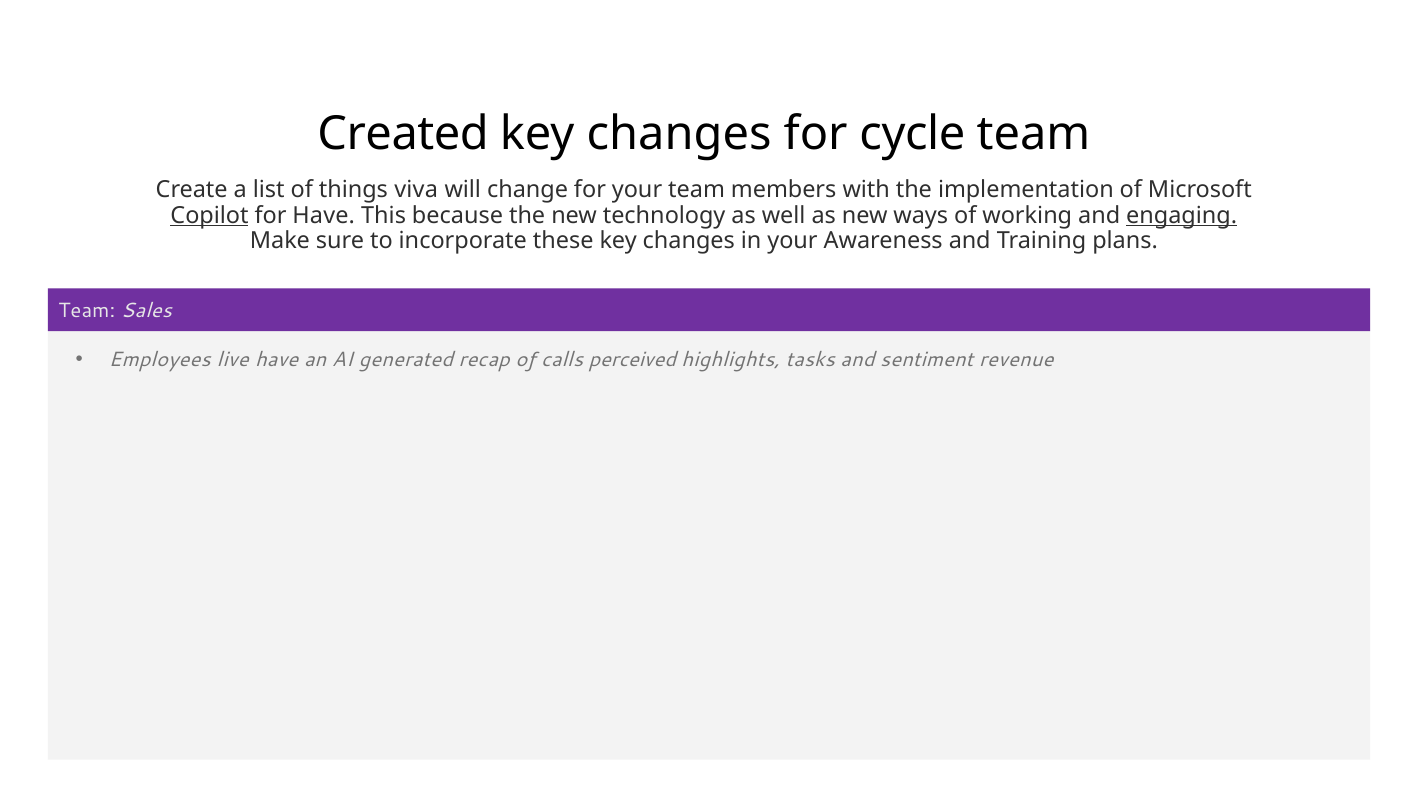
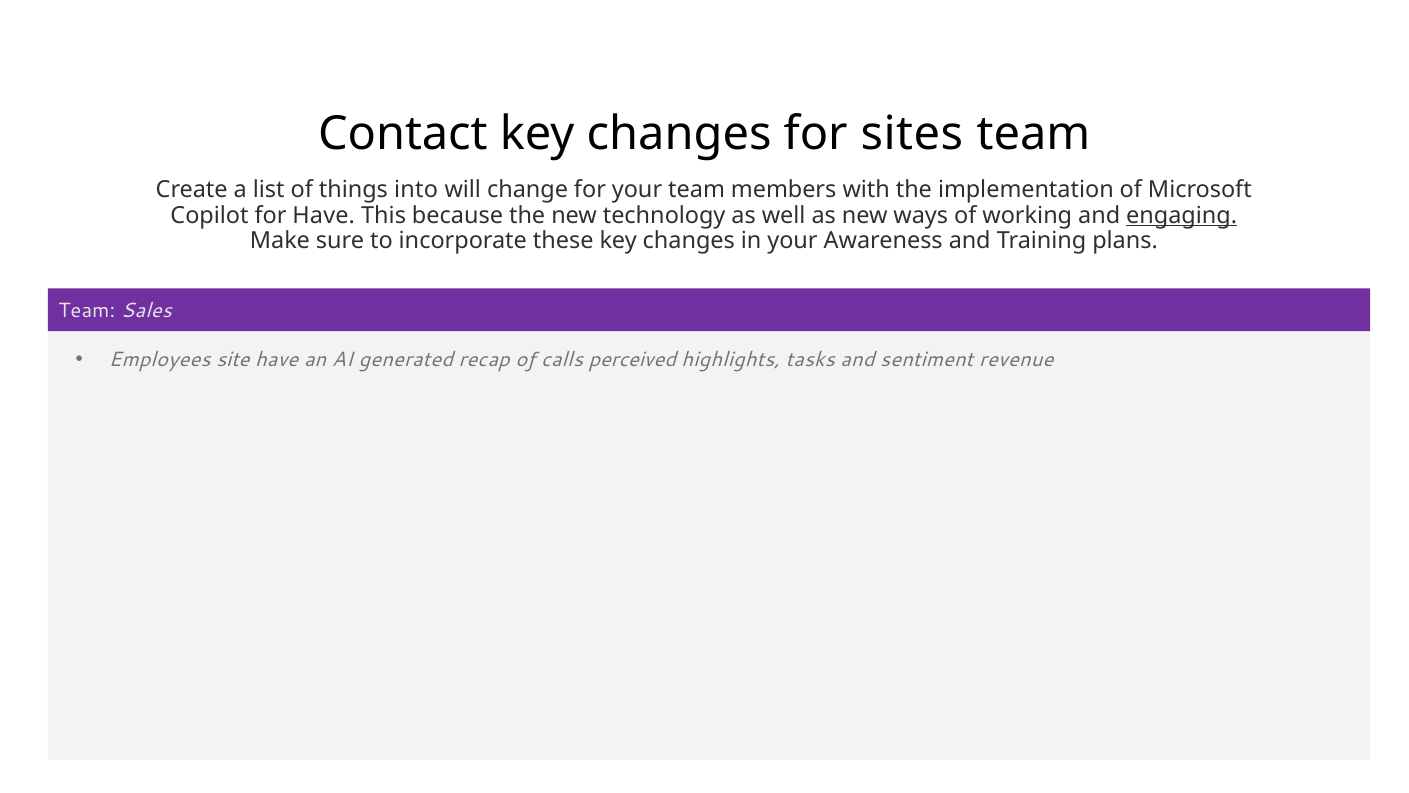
Created: Created -> Contact (403, 134)
cycle: cycle -> sites (912, 134)
viva: viva -> into (416, 190)
Copilot underline: present -> none (209, 215)
live: live -> site (233, 360)
